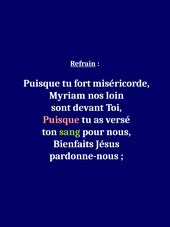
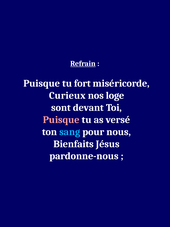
Myriam: Myriam -> Curieux (67, 95)
loin: loin -> loge (115, 95)
sang colour: light green -> light blue (70, 132)
